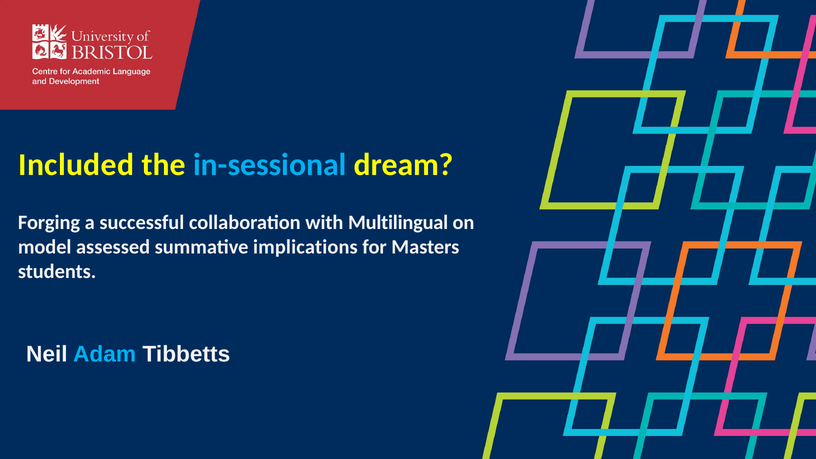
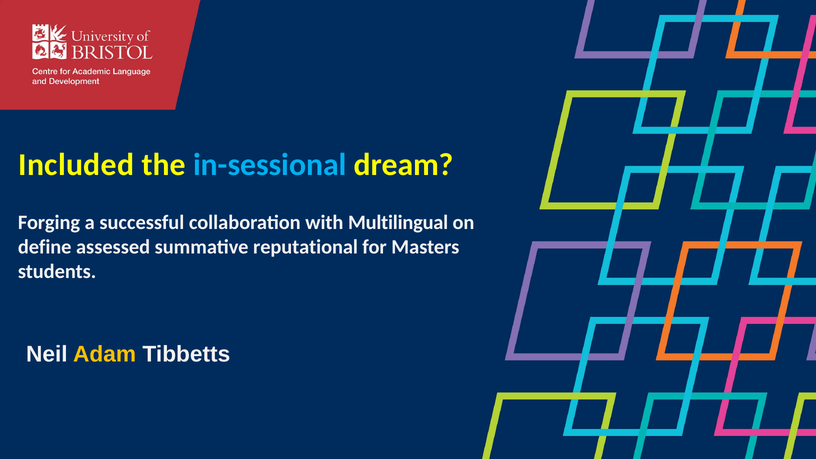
model: model -> define (45, 247)
implications: implications -> reputational (305, 247)
Adam colour: light blue -> yellow (105, 354)
